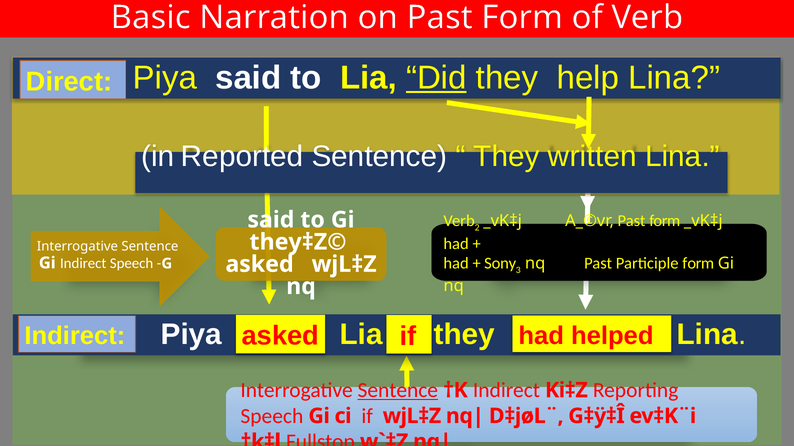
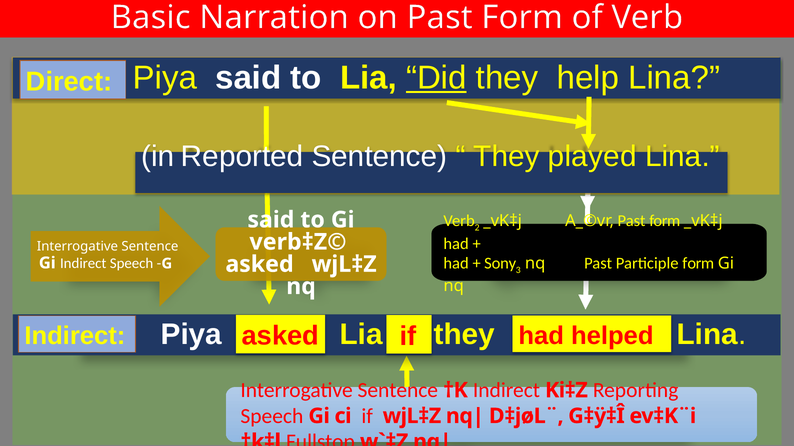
written: written -> played (592, 156)
they‡Z©: they‡Z© -> verb‡Z© (298, 242)
Sentence underline: present -> none (398, 391)
